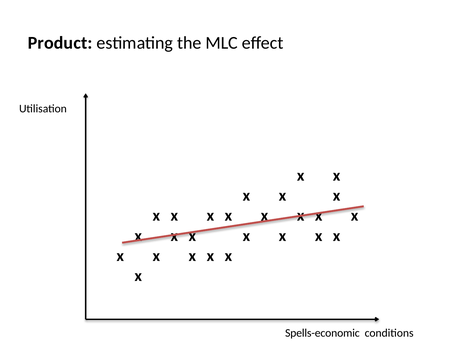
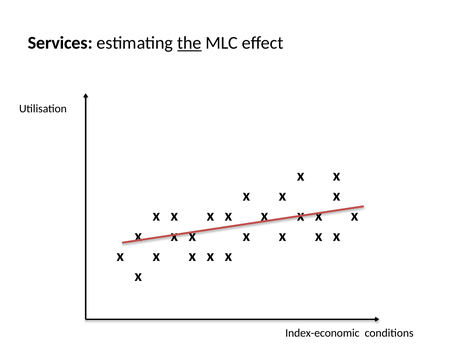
Product: Product -> Services (60, 43)
the underline: none -> present (189, 43)
Spells-economic: Spells-economic -> Index-economic (322, 333)
